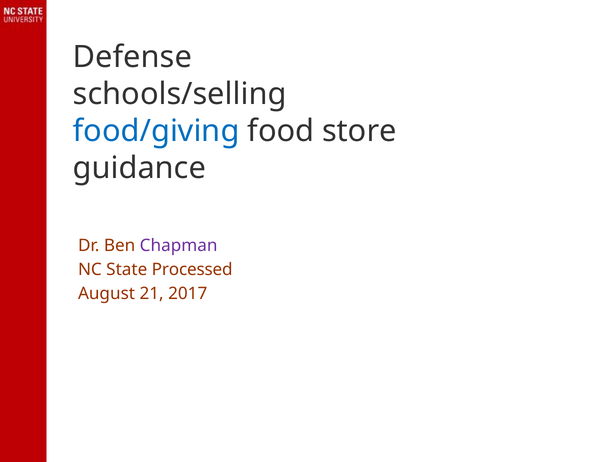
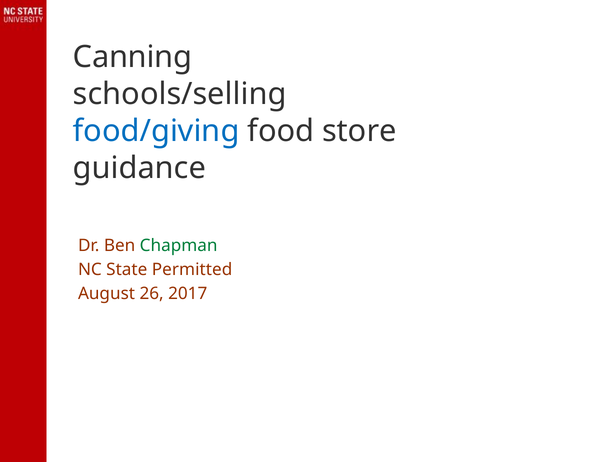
Defense: Defense -> Canning (133, 57)
Chapman colour: purple -> green (179, 246)
Processed: Processed -> Permitted (192, 270)
21: 21 -> 26 (152, 293)
